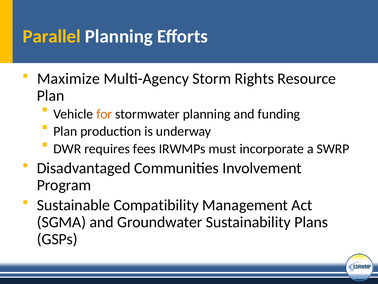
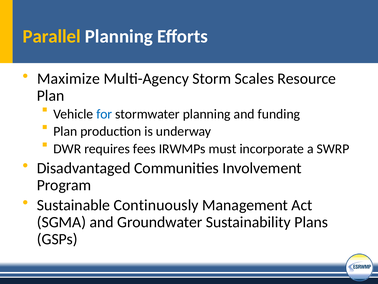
Rights: Rights -> Scales (254, 79)
for colour: orange -> blue (104, 114)
Compatibility: Compatibility -> Continuously (156, 205)
